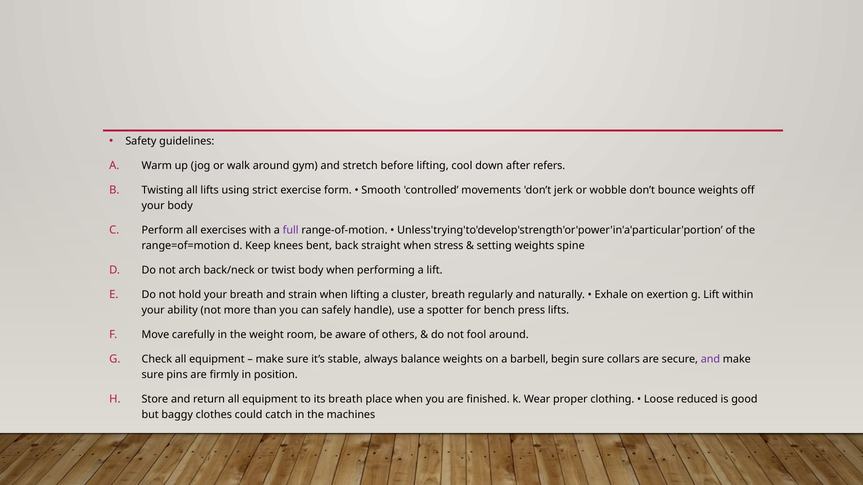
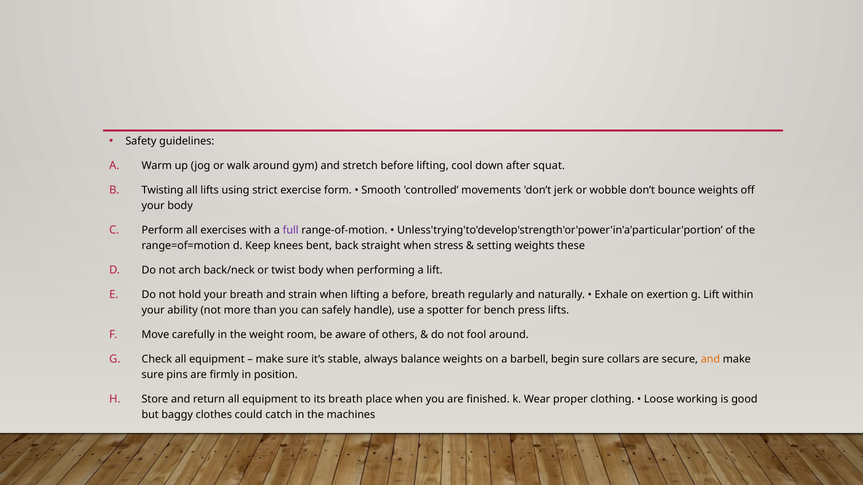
refers: refers -> squat (549, 166)
spine: spine -> these (571, 246)
a cluster: cluster -> before (410, 295)
and colour: purple -> orange (710, 359)
reduced: reduced -> working (697, 399)
